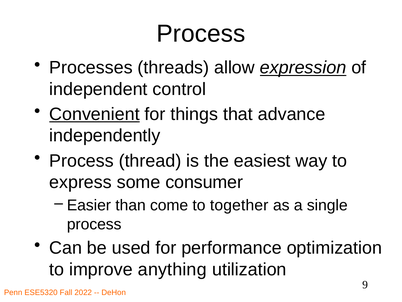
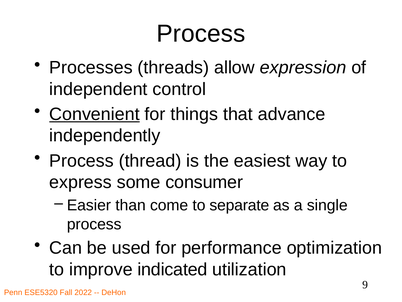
expression underline: present -> none (303, 68)
together: together -> separate (239, 205)
anything: anything -> indicated (172, 269)
